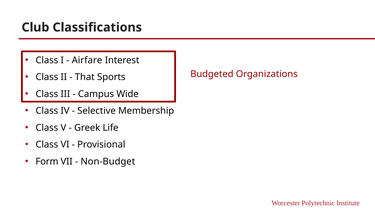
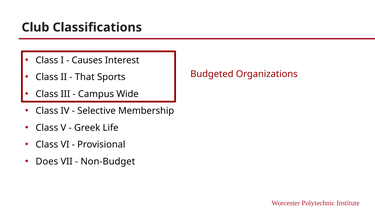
Airfare: Airfare -> Causes (87, 60)
Form: Form -> Does (47, 161)
